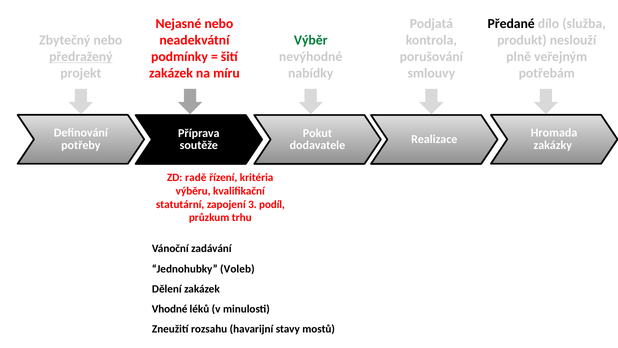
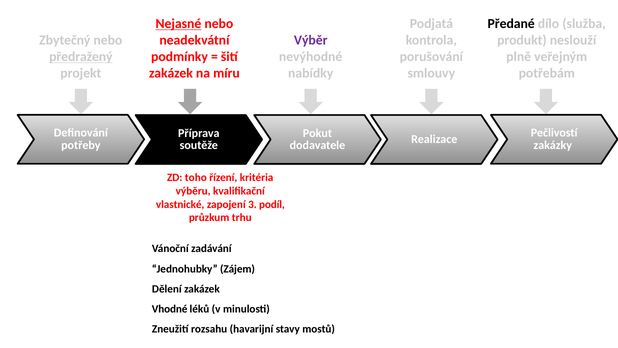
Nejasné underline: none -> present (178, 24)
Výběr colour: green -> purple (311, 40)
Hromada: Hromada -> Pečlivostí (554, 133)
radě: radě -> toho (196, 177)
statutární: statutární -> vlastnické (180, 204)
Voleb: Voleb -> Zájem (237, 269)
